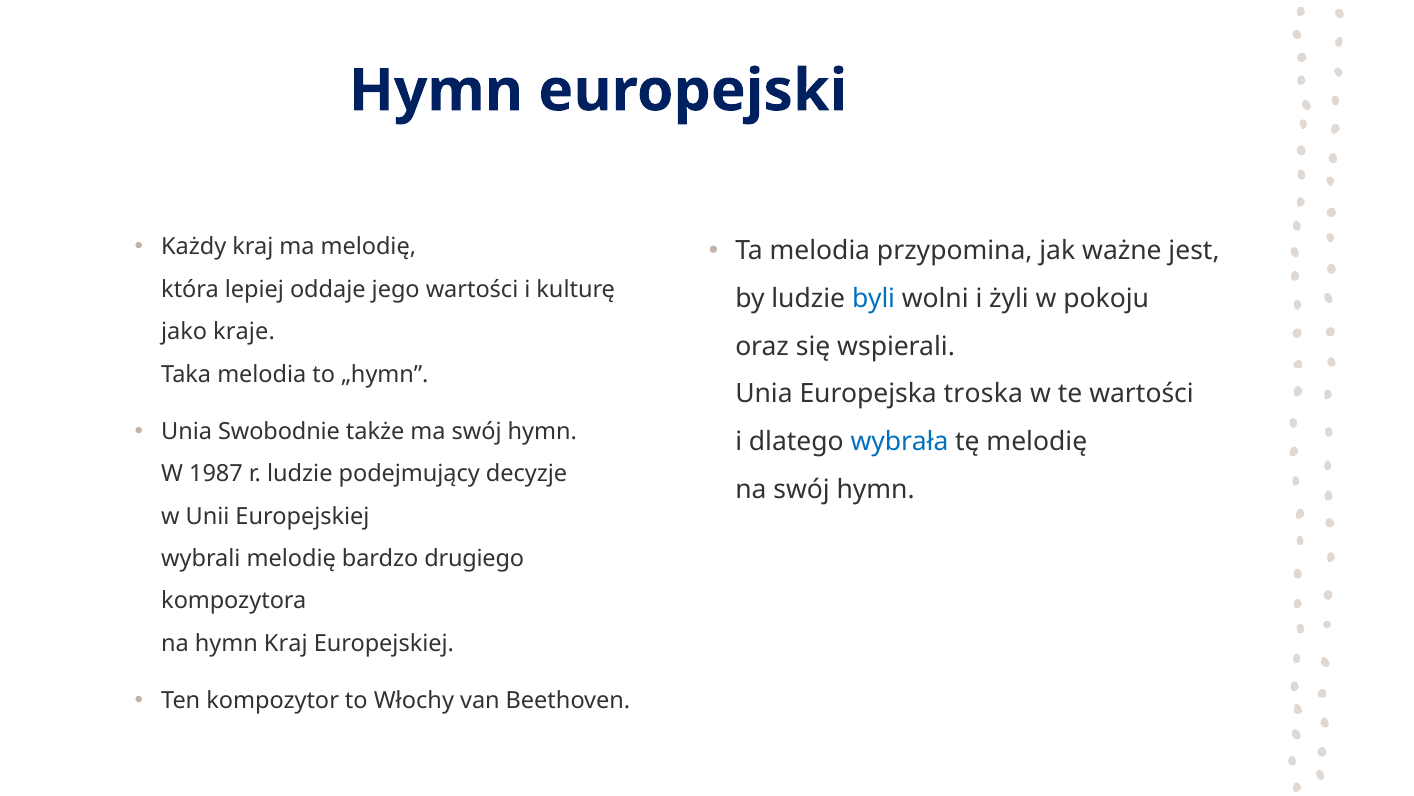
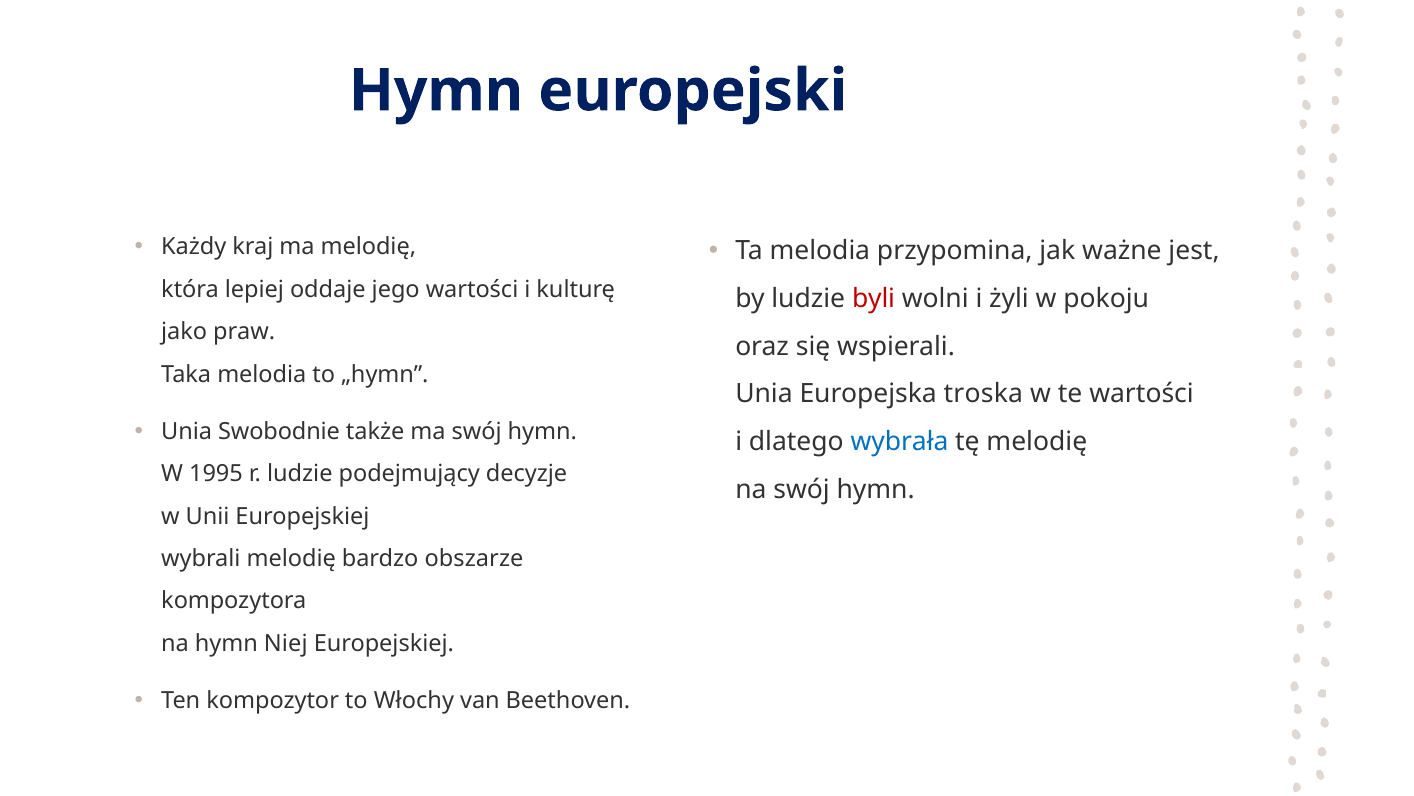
byli colour: blue -> red (874, 298)
kraje: kraje -> praw (244, 332)
1987: 1987 -> 1995 (216, 474)
drugiego: drugiego -> obszarze (474, 558)
hymn Kraj: Kraj -> Niej (286, 643)
